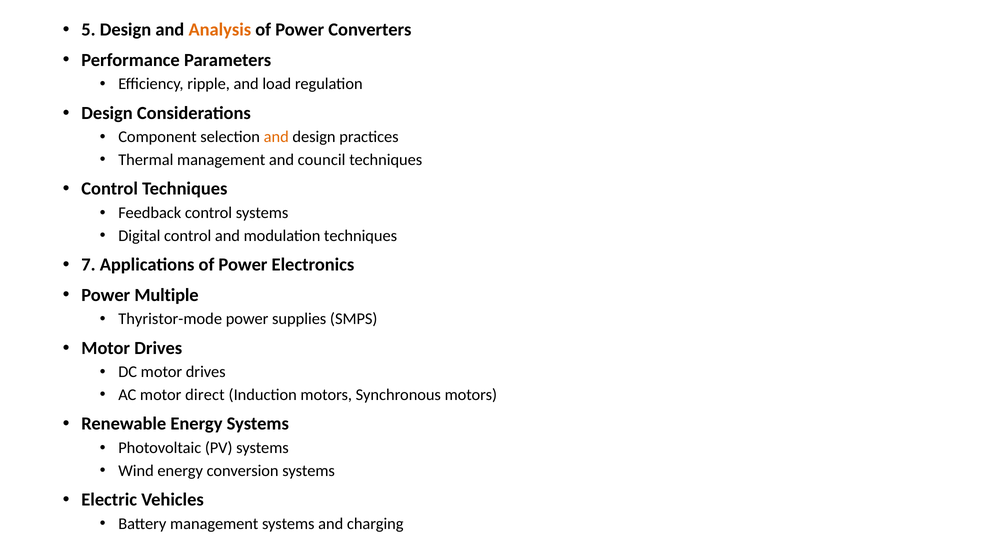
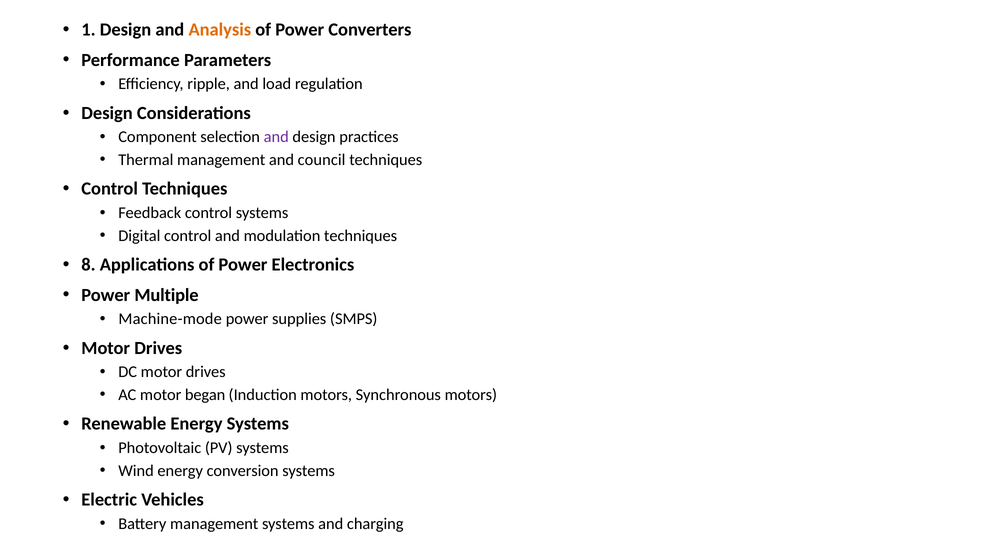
5: 5 -> 1 (88, 30)
and colour: orange -> purple (276, 137)
7: 7 -> 8 (88, 265)
Thyristor-mode: Thyristor-mode -> Machine-mode (170, 319)
direct: direct -> began (205, 395)
